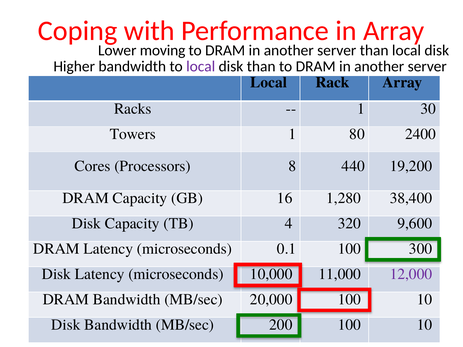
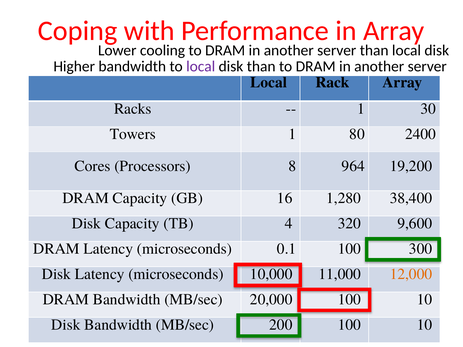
moving: moving -> cooling (163, 50)
440: 440 -> 964 (353, 166)
12,000 colour: purple -> orange (411, 274)
